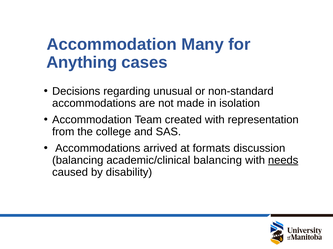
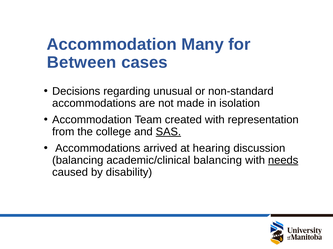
Anything: Anything -> Between (82, 63)
SAS underline: none -> present (168, 132)
formats: formats -> hearing (211, 149)
